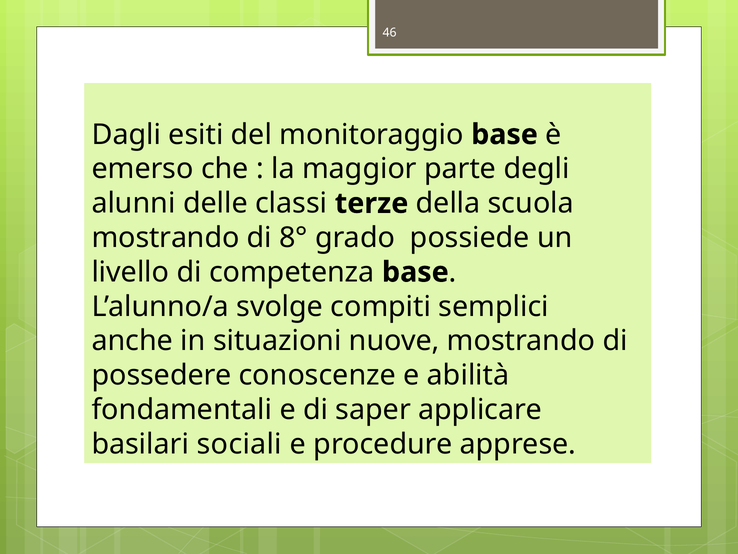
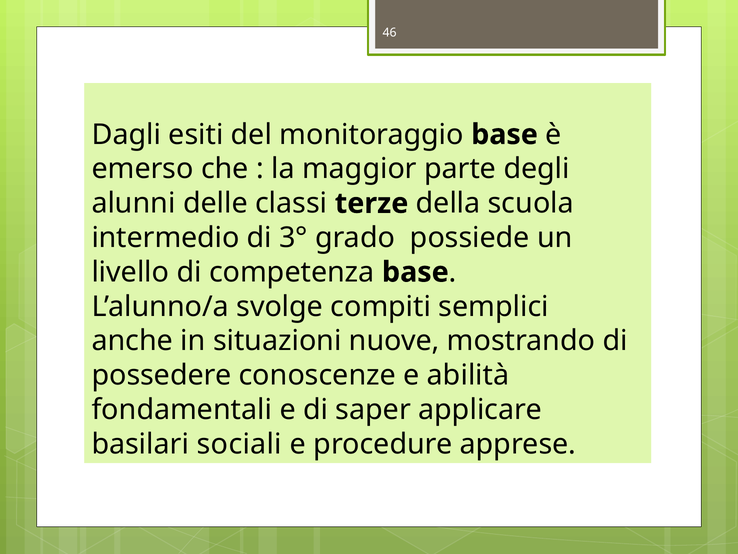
mostrando: mostrando -> intermedio (166, 238)
8°: 8° -> 3° (293, 238)
